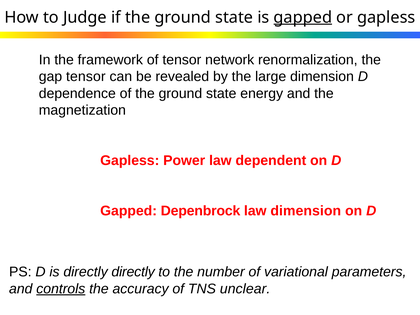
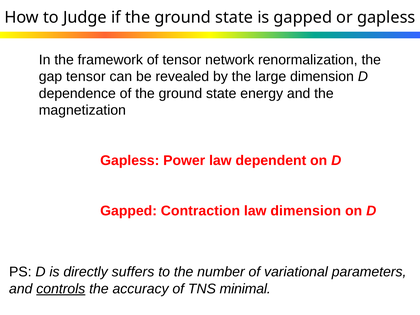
gapped underline: present -> none (303, 17)
Depenbrock: Depenbrock -> Contraction (200, 211)
directly directly: directly -> suffers (133, 272)
unclear: unclear -> minimal (245, 289)
